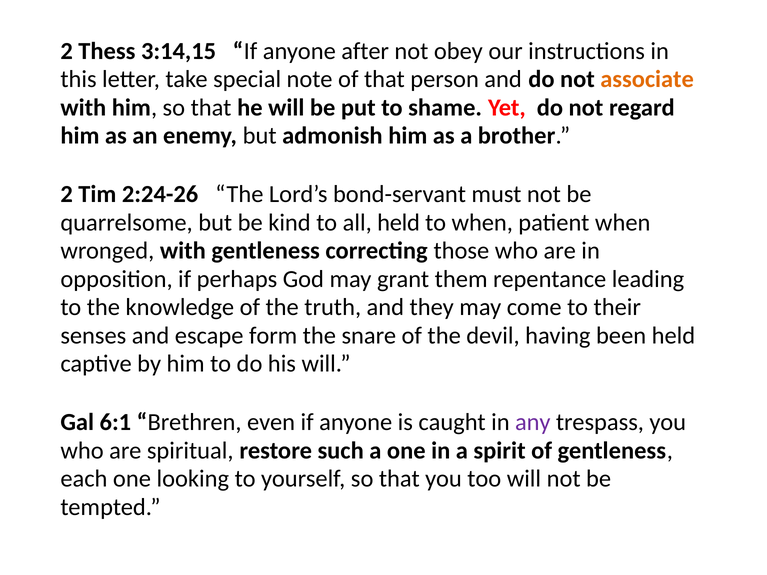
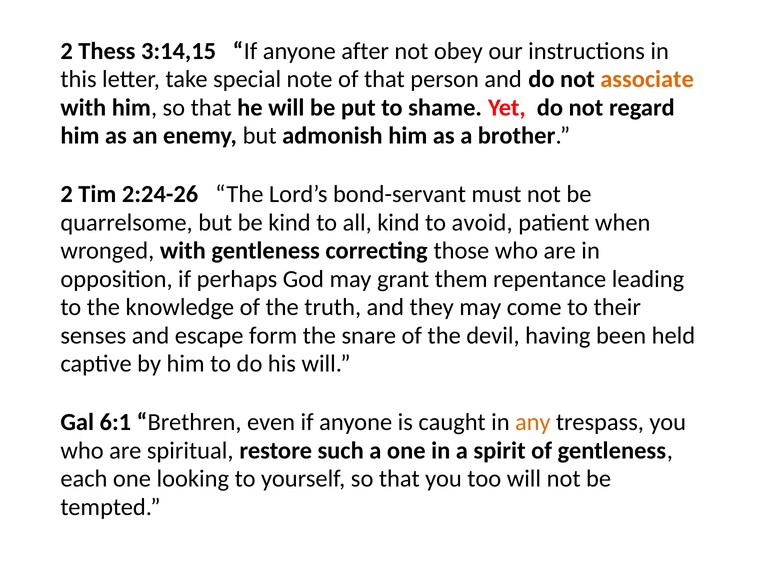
all held: held -> kind (398, 223)
to when: when -> avoid (482, 223)
any colour: purple -> orange (533, 422)
